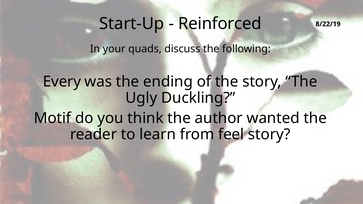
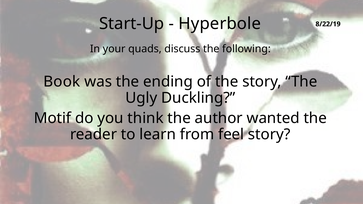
Reinforced: Reinforced -> Hyperbole (220, 24)
Every: Every -> Book (62, 82)
